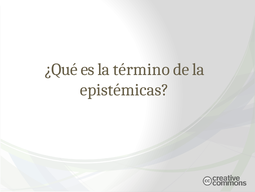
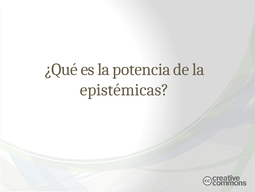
término: término -> potencia (141, 69)
